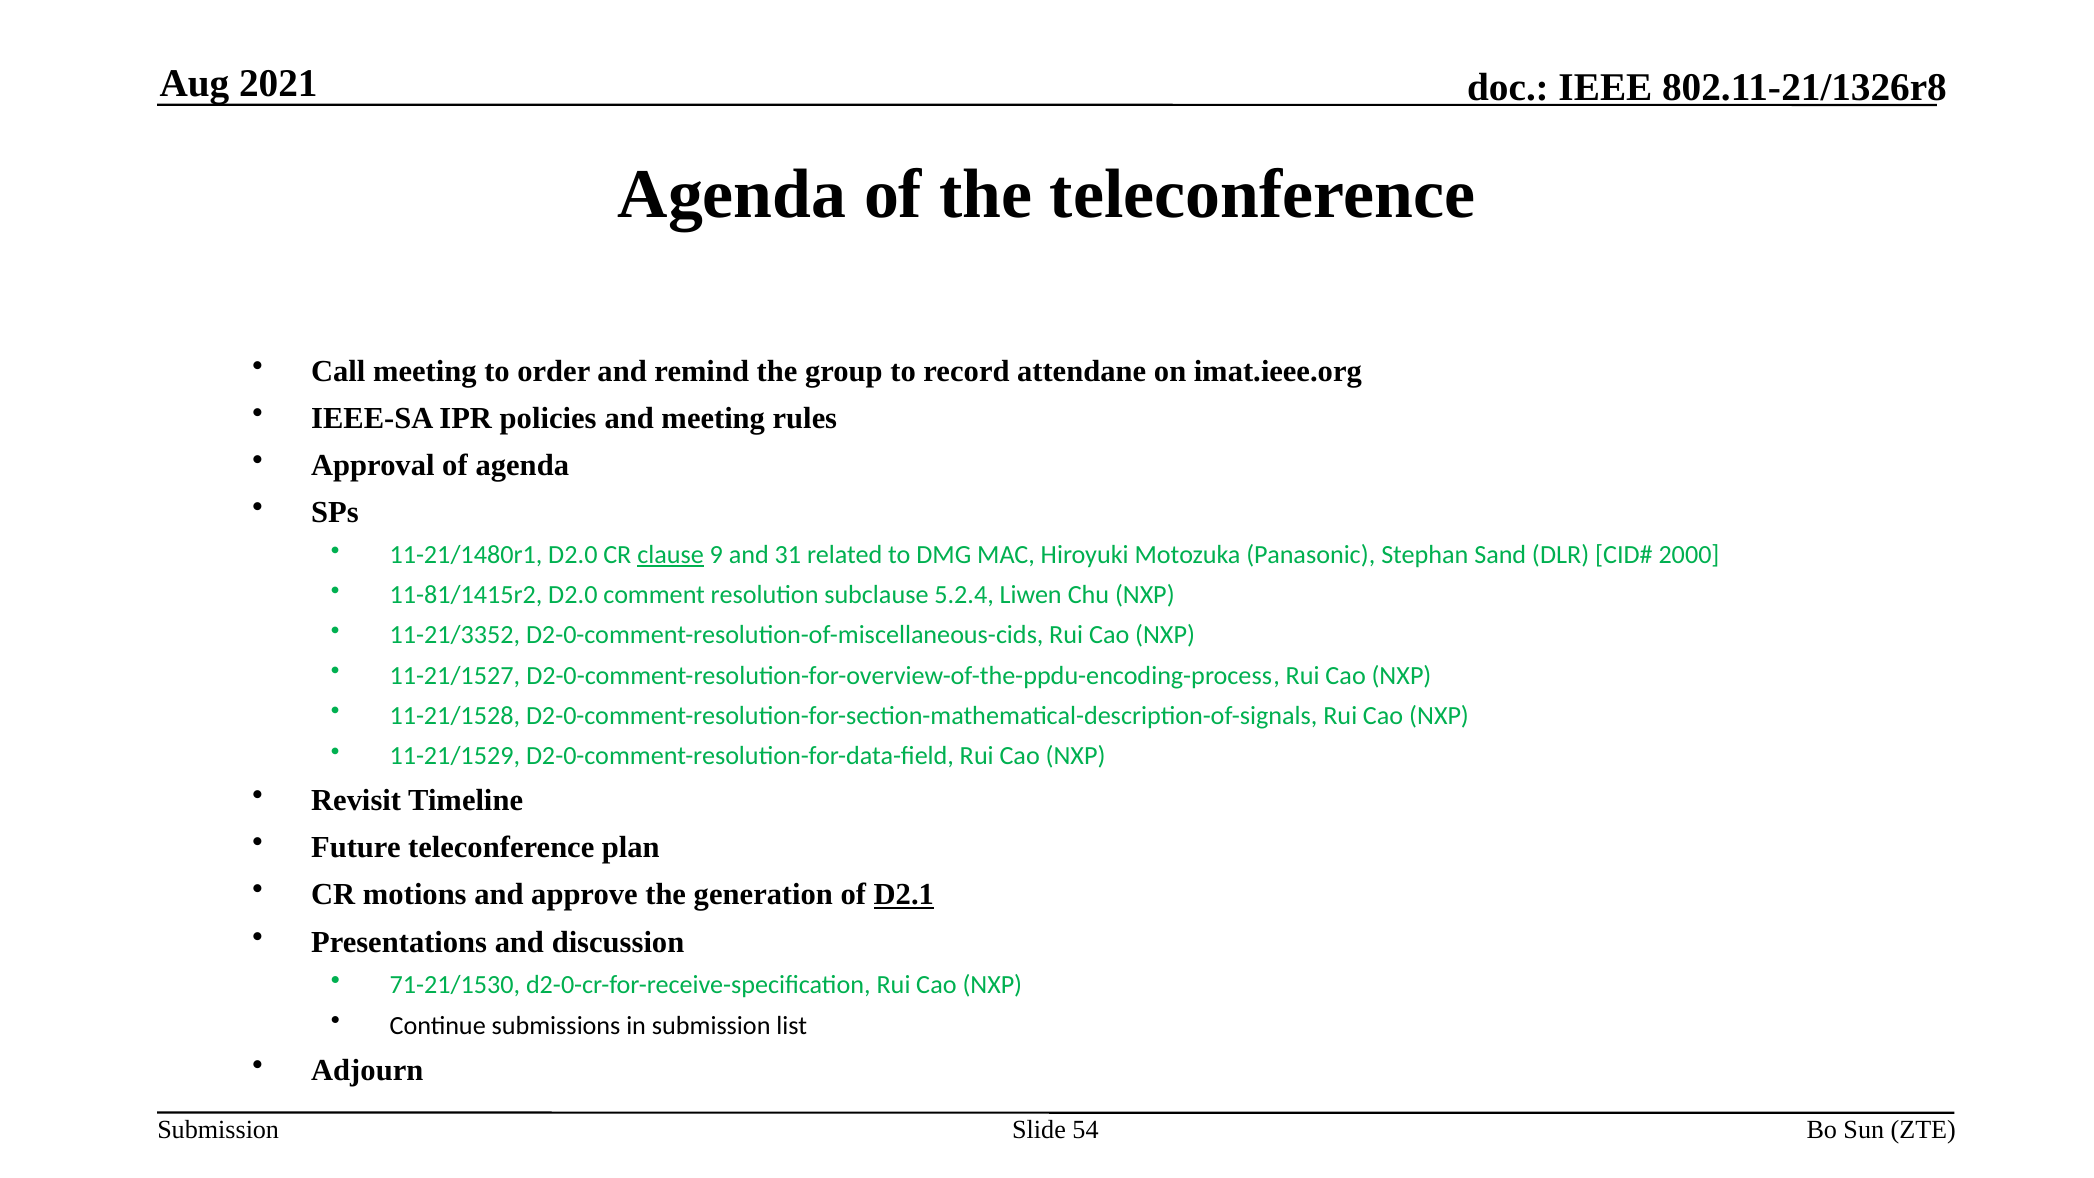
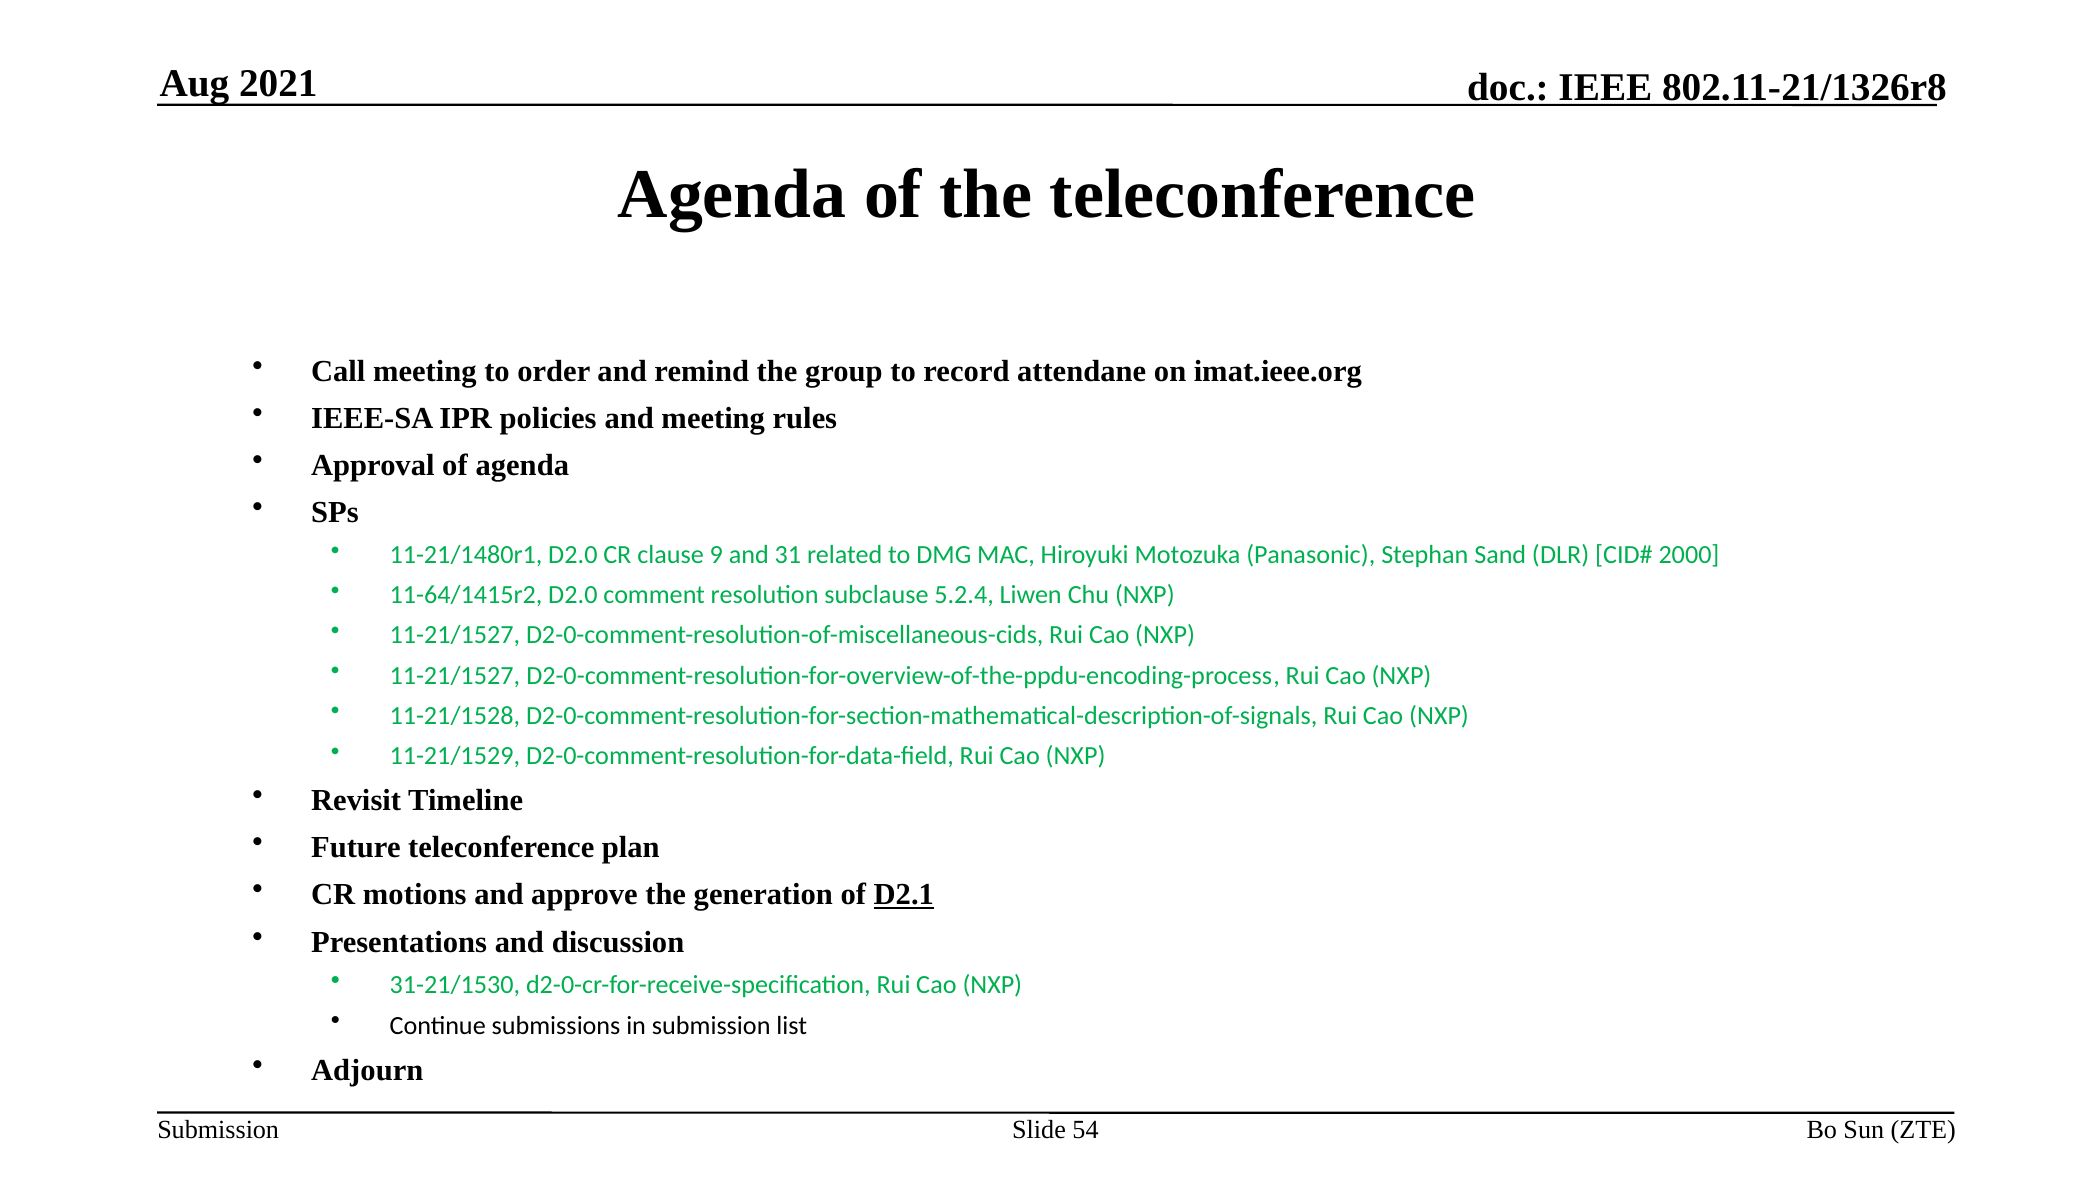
clause underline: present -> none (671, 555)
11-81/1415r2: 11-81/1415r2 -> 11-64/1415r2 (466, 595)
11-21/3352: 11-21/3352 -> 11-21/1527 (455, 635)
71-21/1530: 71-21/1530 -> 31-21/1530 (455, 985)
